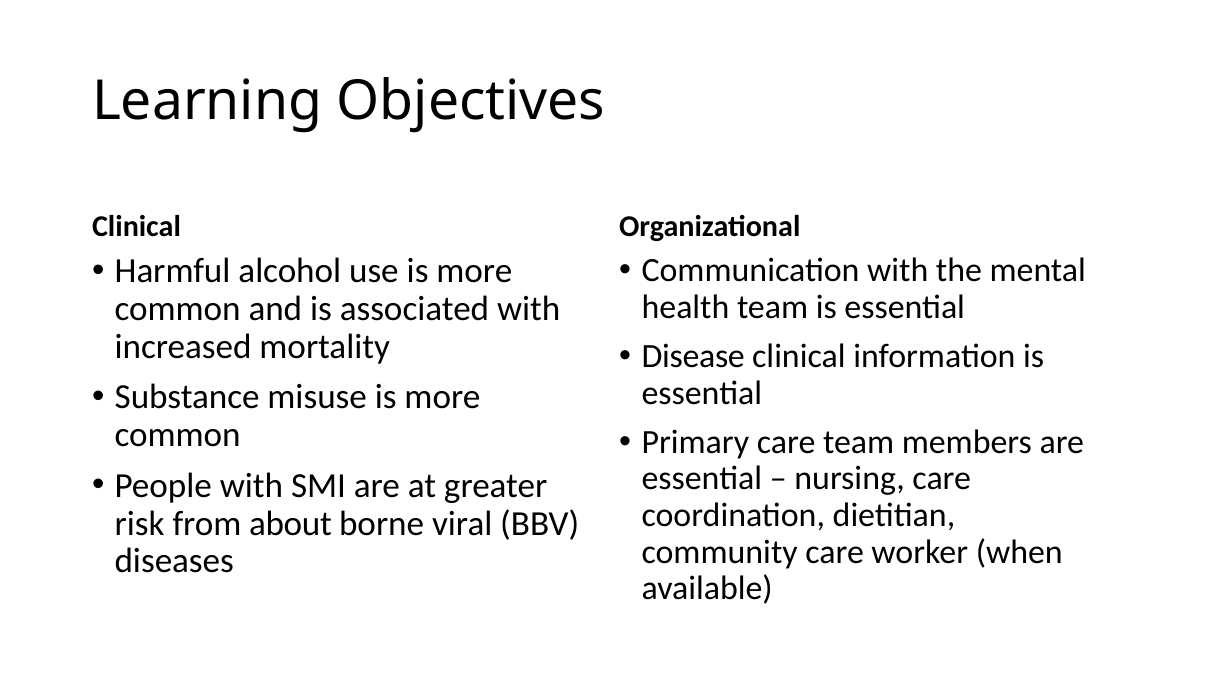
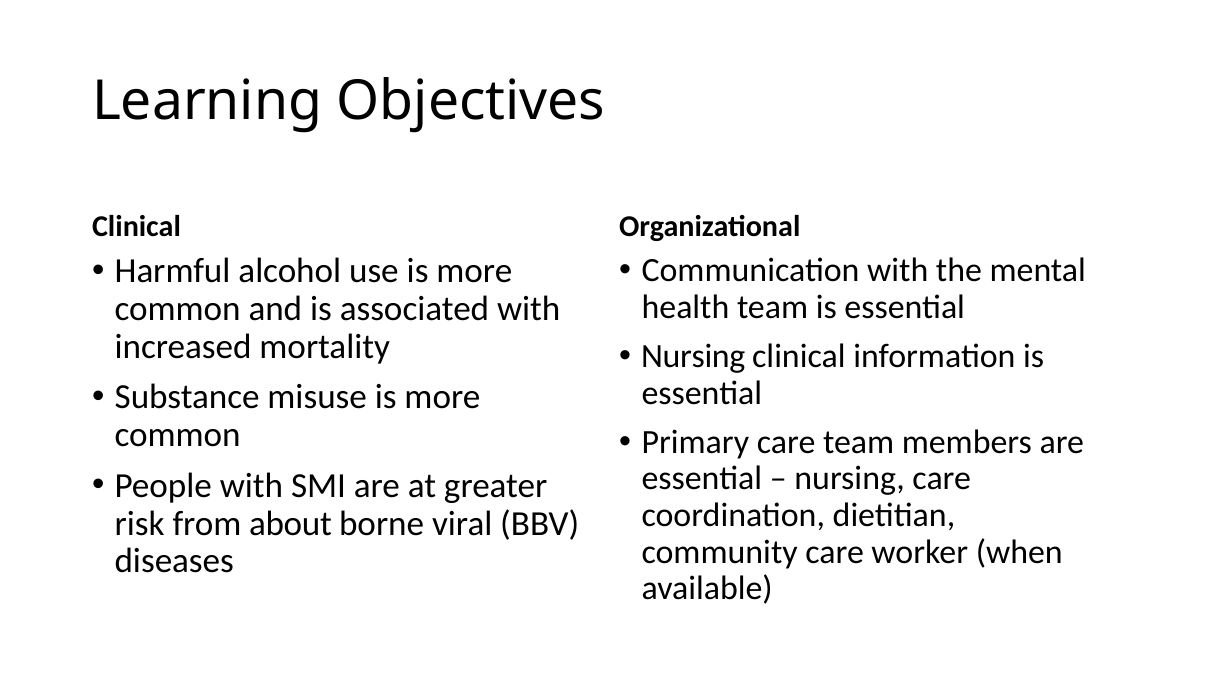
Disease: Disease -> Nursing (693, 356)
